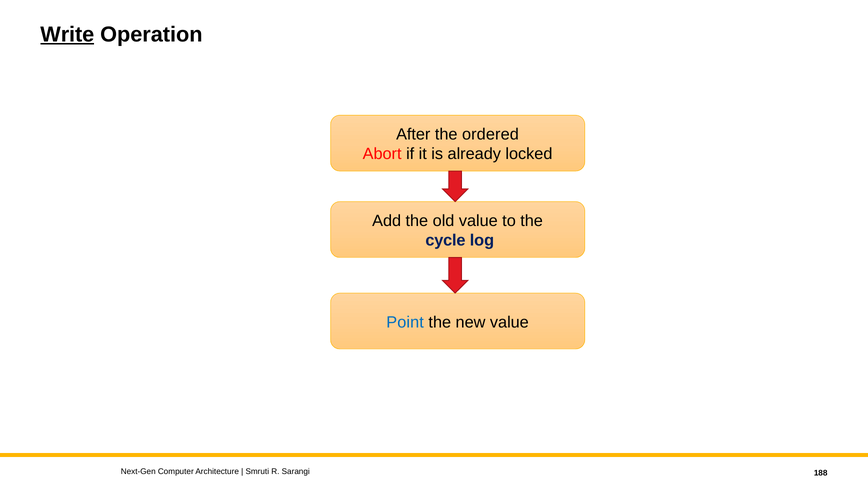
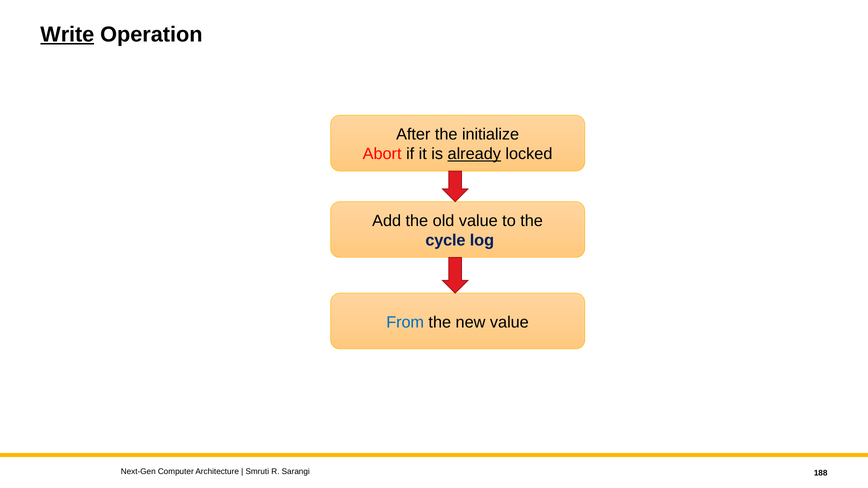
ordered: ordered -> initialize (491, 135)
already underline: none -> present (474, 154)
Point: Point -> From (405, 322)
